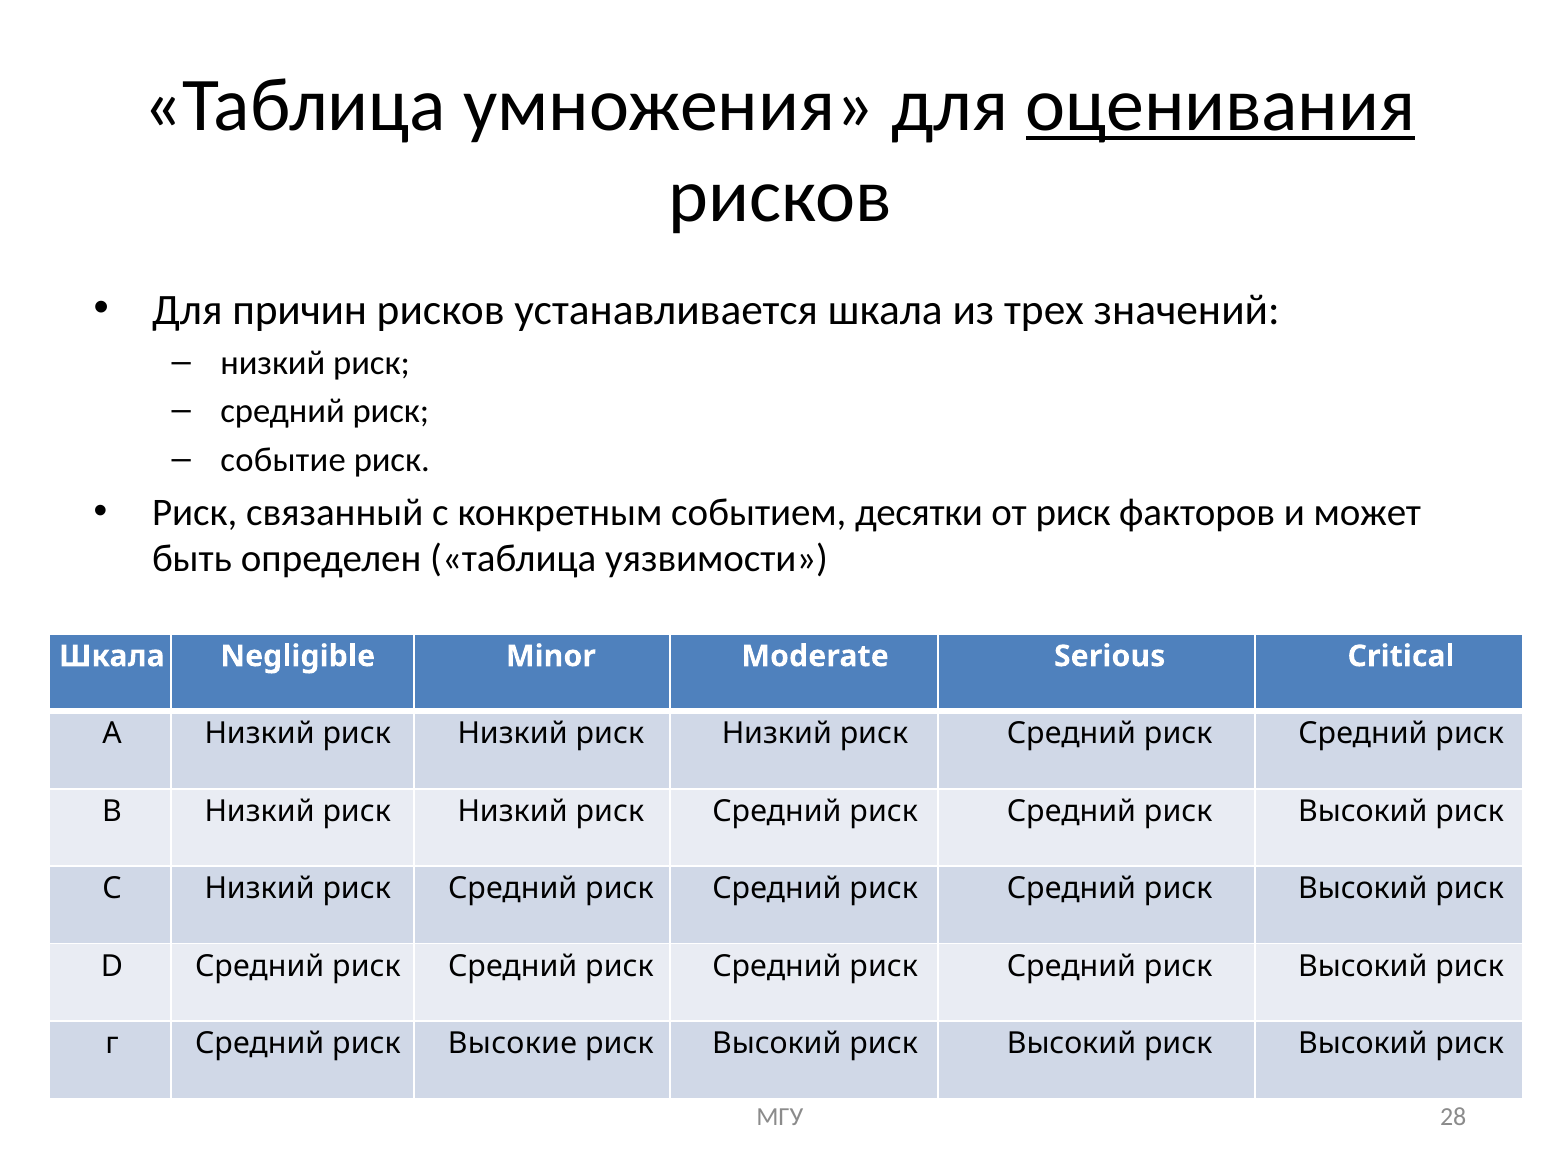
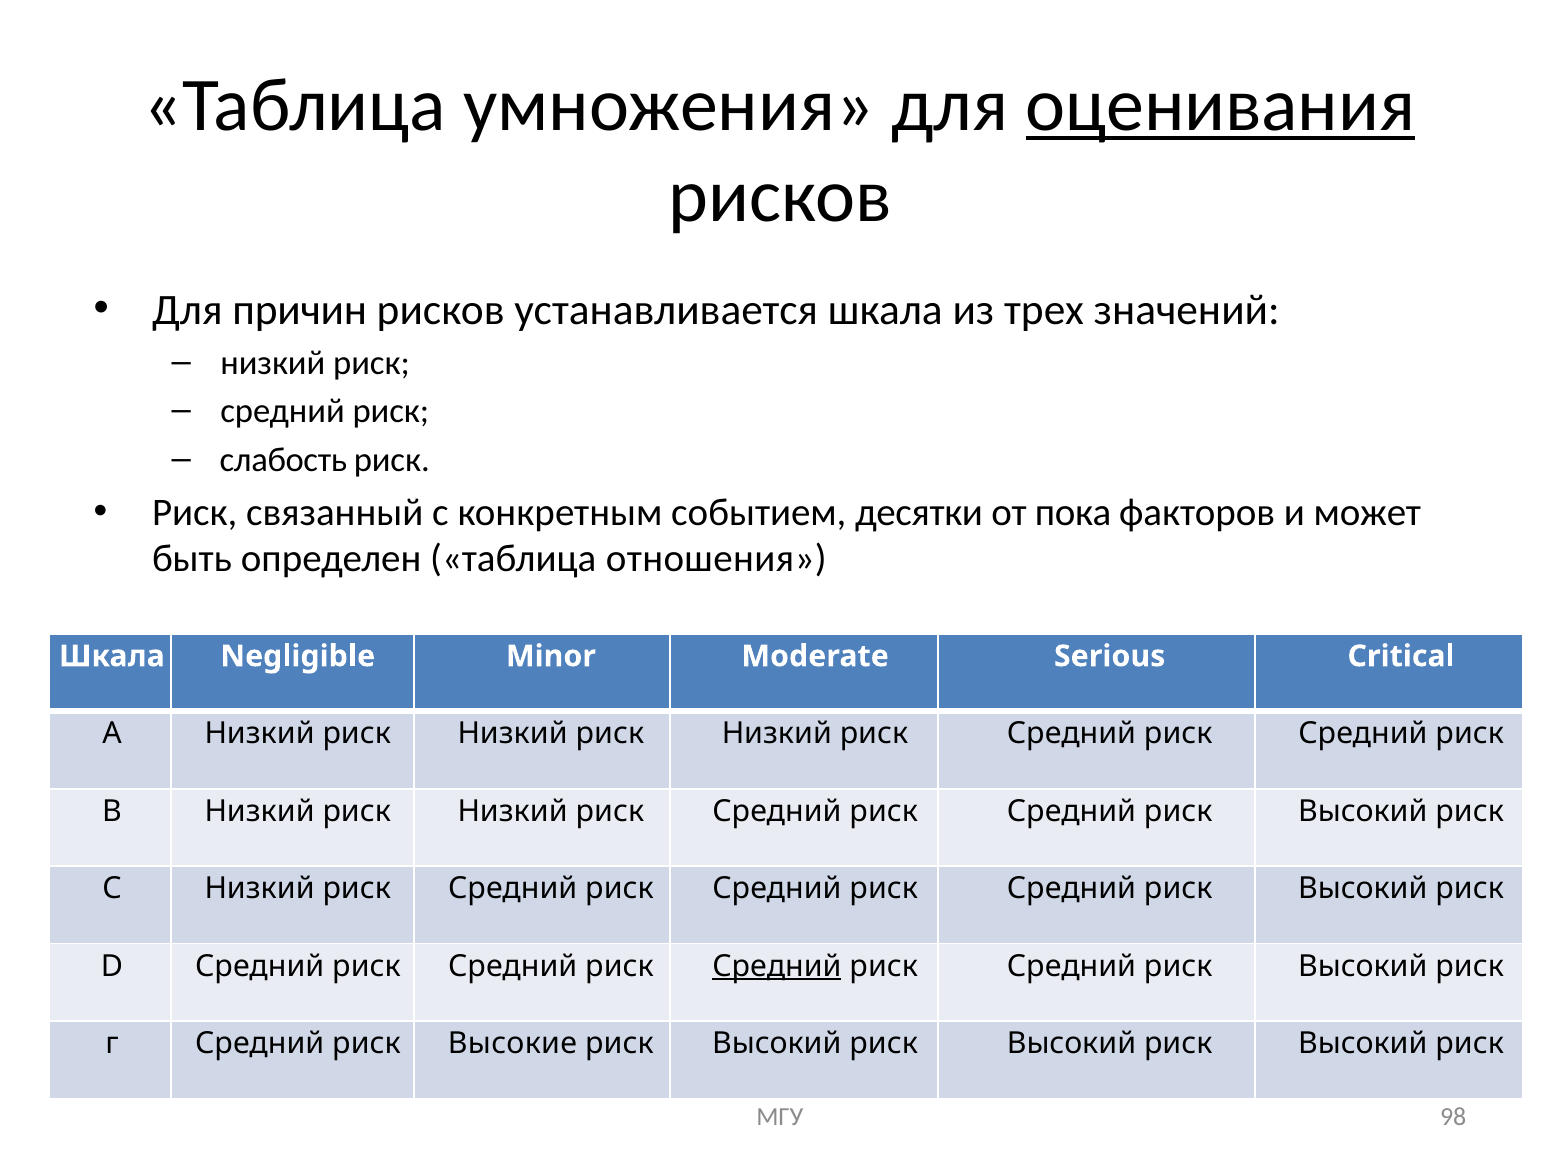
событие: событие -> слабость (283, 460)
от риск: риск -> пока (1073, 512)
уязвимости: уязвимости -> отношения (716, 559)
Средний underline: none -> present (777, 966)
28: 28 -> 98 (1453, 1117)
